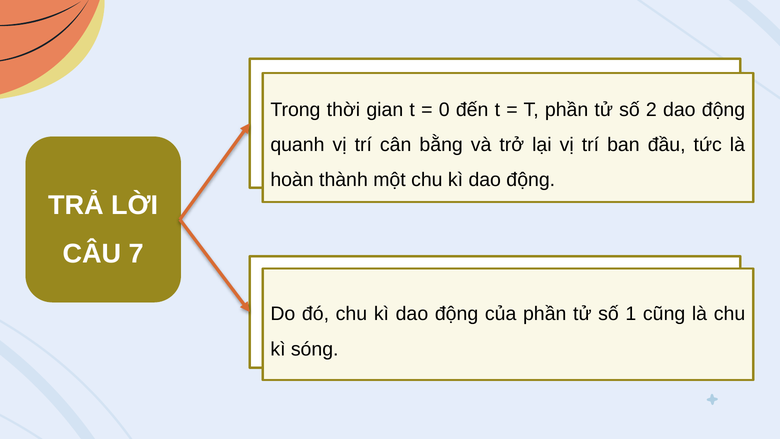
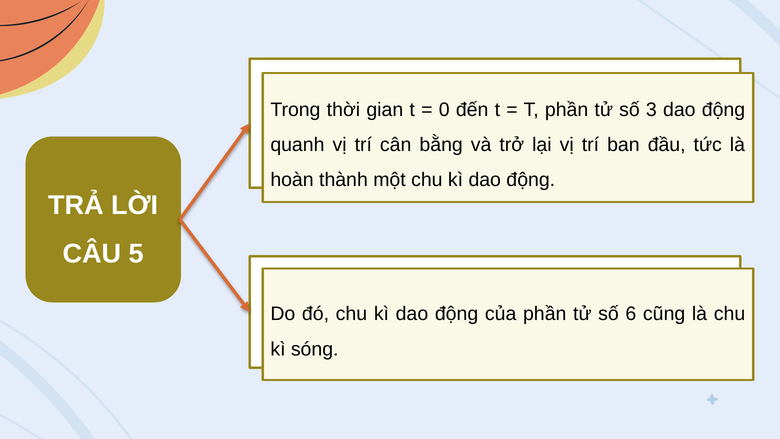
2: 2 -> 3 (651, 110)
7: 7 -> 5 (136, 254)
1: 1 -> 6 (631, 314)
